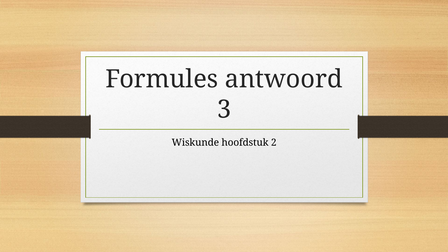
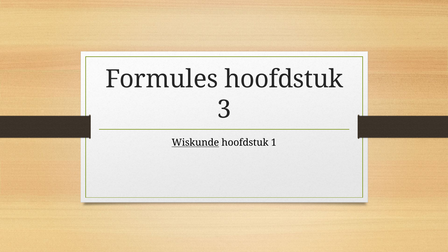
Formules antwoord: antwoord -> hoofdstuk (284, 79)
Wiskunde underline: none -> present (195, 143)
2: 2 -> 1 (274, 143)
